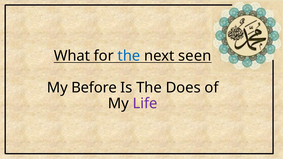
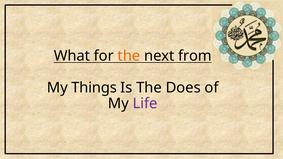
the colour: blue -> orange (129, 56)
seen: seen -> from (195, 56)
Before: Before -> Things (94, 88)
